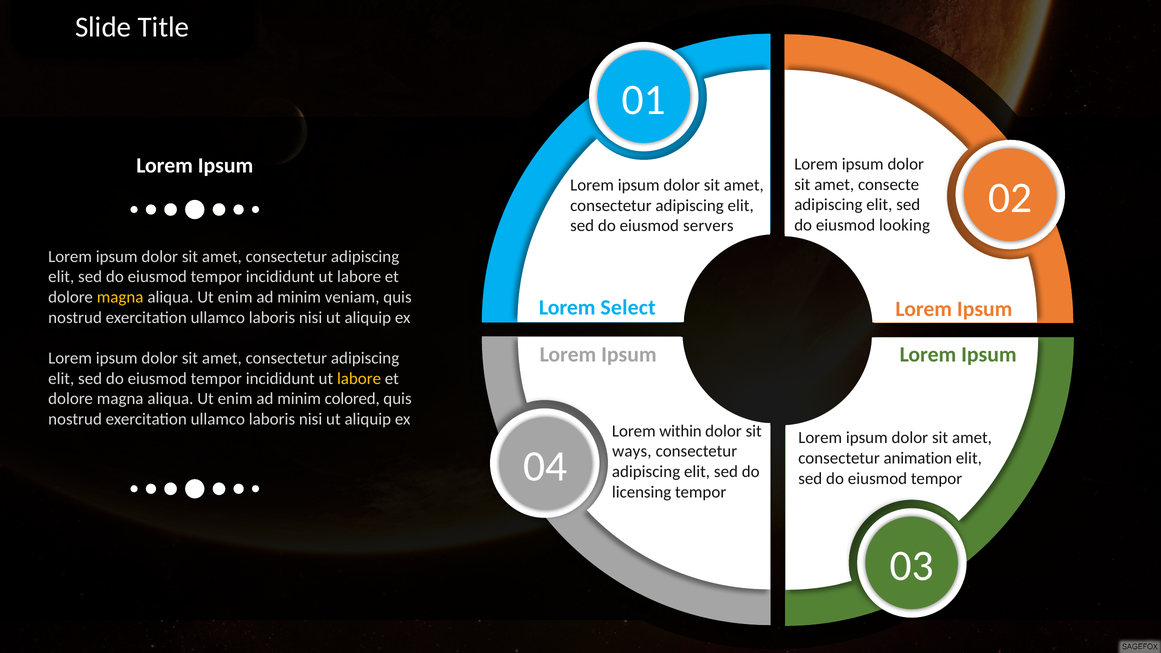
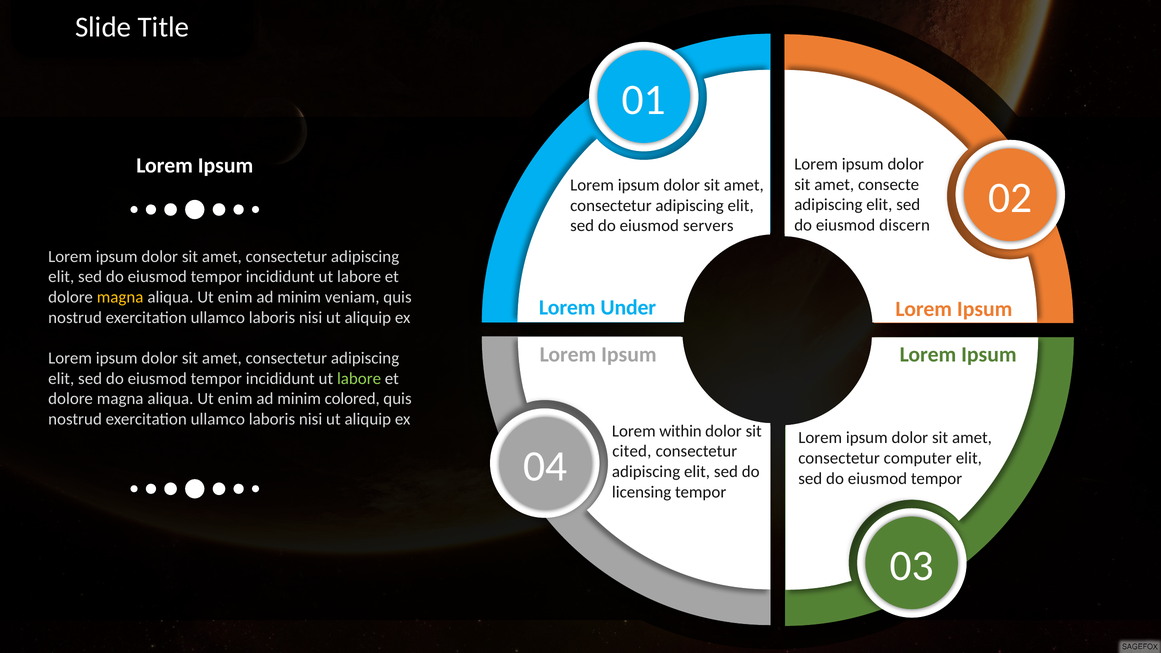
looking: looking -> discern (905, 225)
Select: Select -> Under (628, 308)
labore colour: yellow -> light green (359, 378)
ways: ways -> cited (632, 451)
animation: animation -> computer (918, 458)
